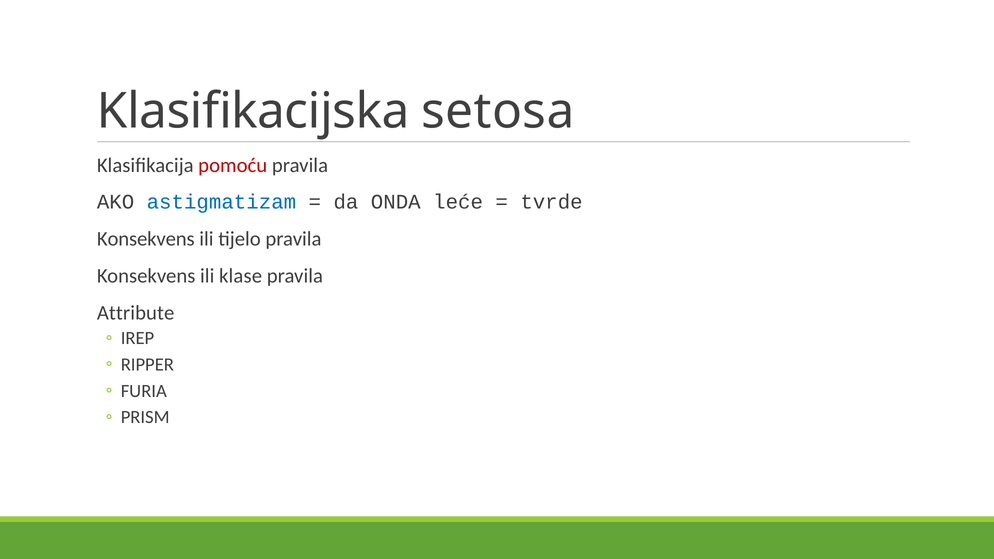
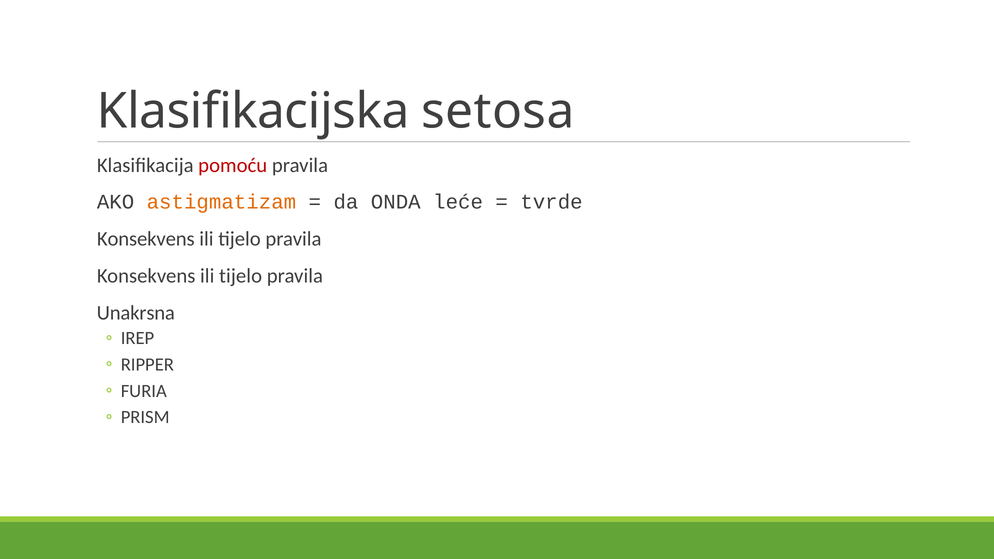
astigmatizam colour: blue -> orange (221, 202)
klase: klase -> tijelo (241, 276)
Attribute: Attribute -> Unakrsna (136, 313)
